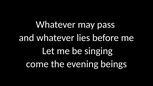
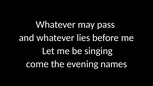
beings: beings -> names (114, 64)
